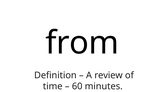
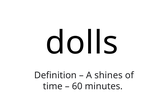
from: from -> dolls (82, 43)
review: review -> shines (108, 75)
